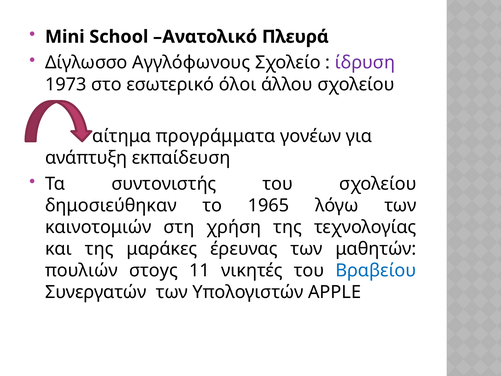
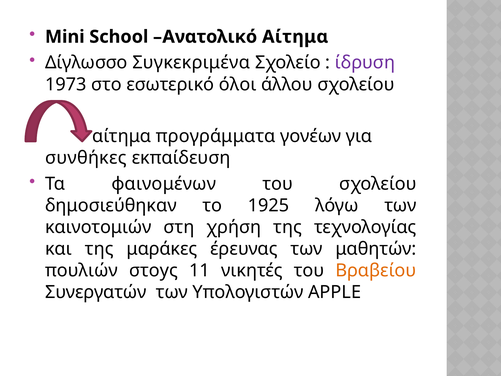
Ανατολικό Πλευρά: Πλευρά -> Αίτημα (295, 37)
Αγγλόφωνους: Αγγλόφωνους -> Συγκεκριμένα (191, 63)
ανάπτυξη: ανάπτυξη -> συνθήκες (86, 158)
συντονιστής: συντονιστής -> φαινομένων (164, 184)
1965: 1965 -> 1925 (269, 205)
Βραβείου colour: blue -> orange (376, 270)
